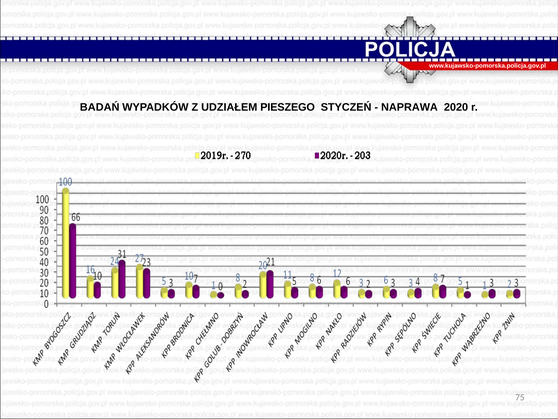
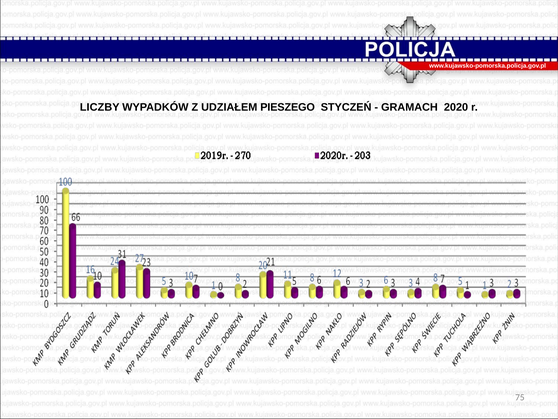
BADAŃ: BADAŃ -> LICZBY (100, 107)
NAPRAWA: NAPRAWA -> GRAMACH (409, 107)
